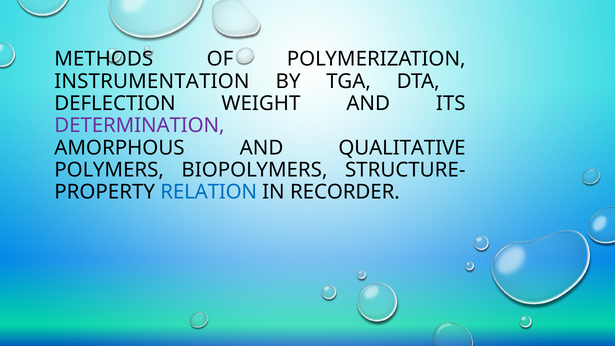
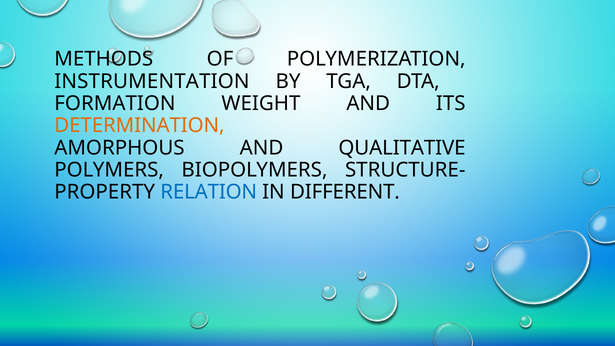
DEFLECTION: DEFLECTION -> FORMATION (115, 103)
DETERMINATION colour: purple -> orange (139, 126)
RECORDER: RECORDER -> DIFFERENT (345, 192)
